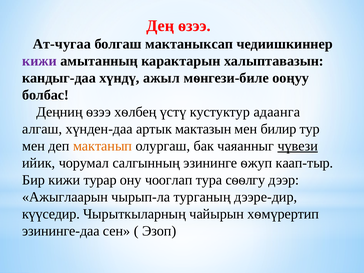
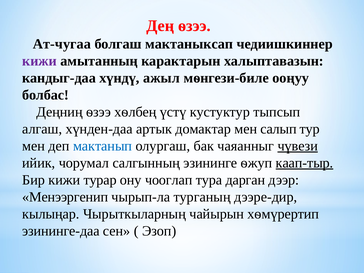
адаанга: адаанга -> тыпсып (277, 112)
мактазын: мактазын -> домактар (203, 129)
билир: билир -> салып (279, 129)
мактанып colour: orange -> blue (103, 146)
каап-тыр underline: none -> present (304, 163)
сѳѳлгу: сѳѳлгу -> дарган (245, 180)
Ажыглаарын: Ажыглаарын -> Менээргенип (65, 197)
күүседир: күүседир -> кылыңар (51, 214)
